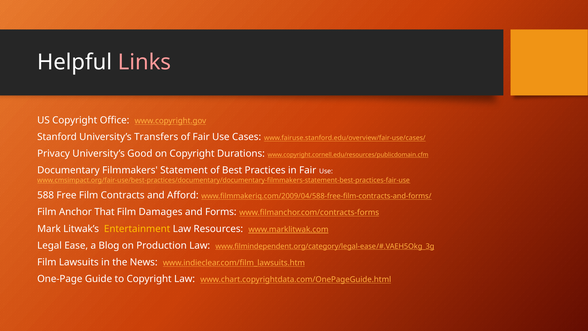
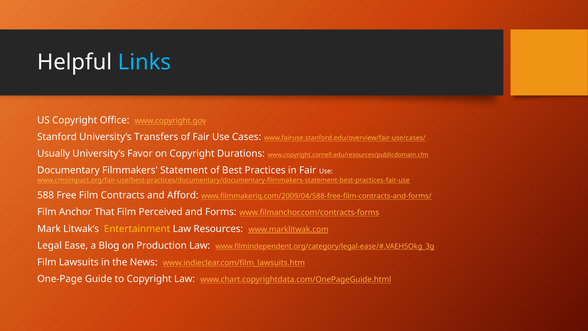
Links colour: pink -> light blue (144, 62)
Privacy: Privacy -> Usually (54, 154)
Good: Good -> Favor (140, 154)
Damages: Damages -> Perceived (161, 212)
